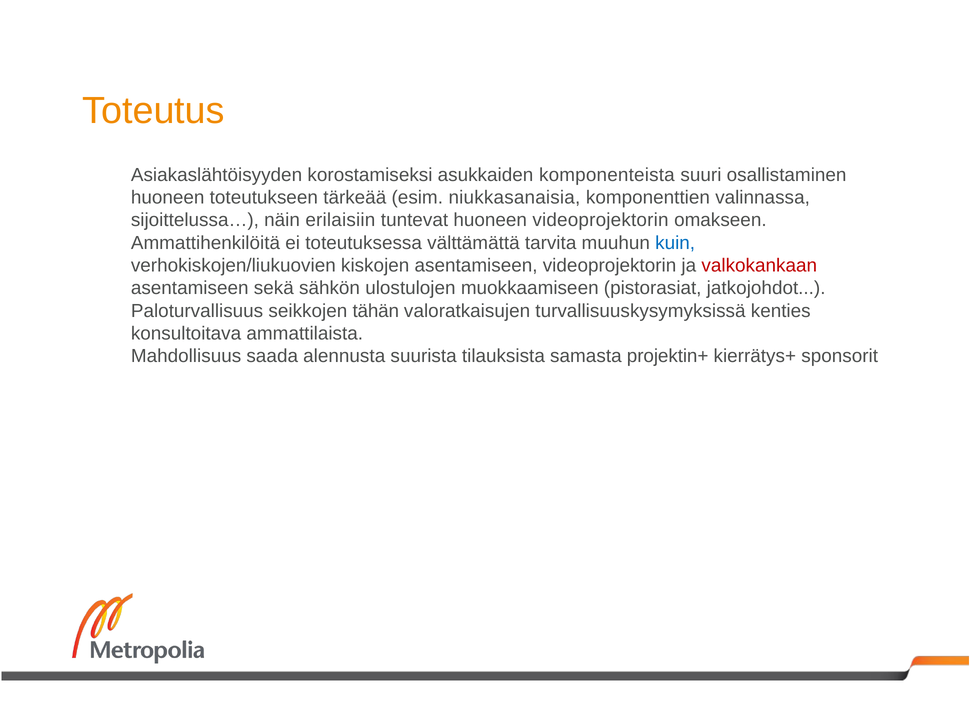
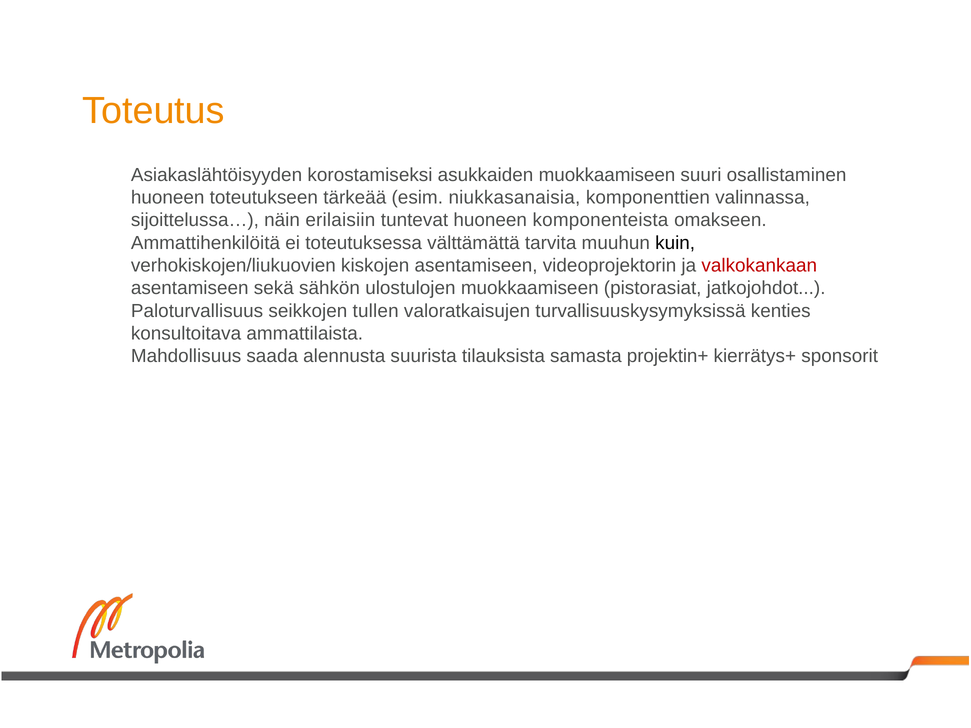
asukkaiden komponenteista: komponenteista -> muokkaamiseen (607, 175)
huoneen videoprojektorin: videoprojektorin -> komponenteista (600, 220)
kuin colour: blue -> black (675, 243)
tähän: tähän -> tullen (376, 311)
